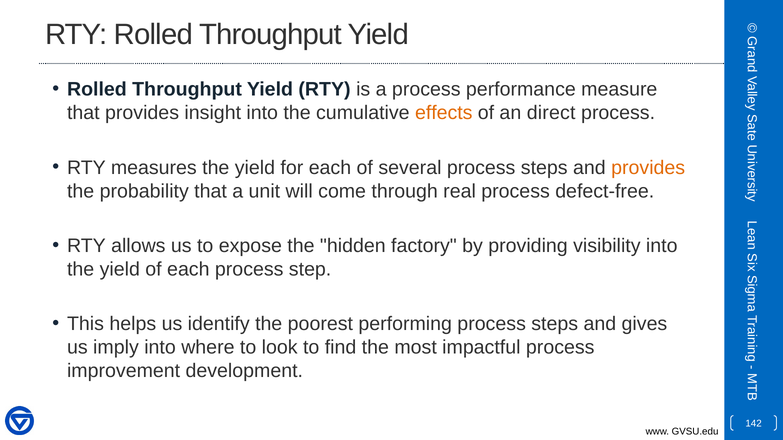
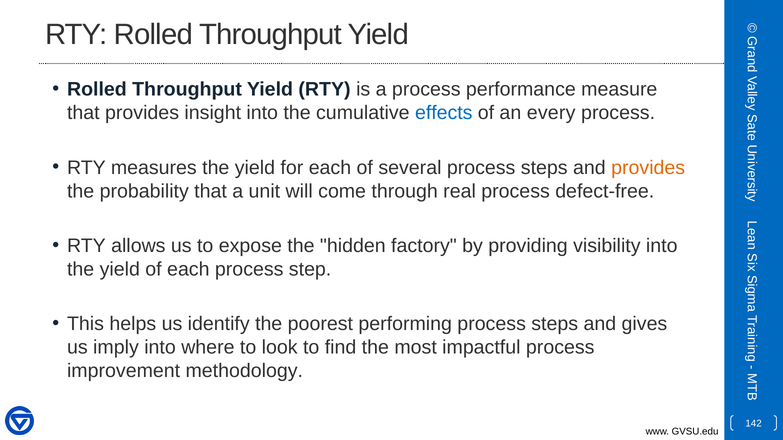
effects colour: orange -> blue (444, 113)
direct: direct -> every (551, 113)
development: development -> methodology (244, 371)
